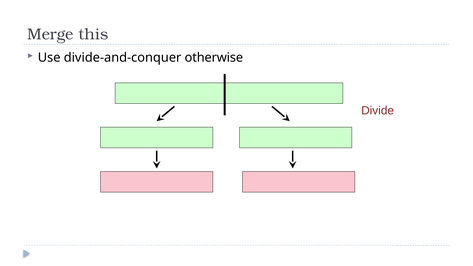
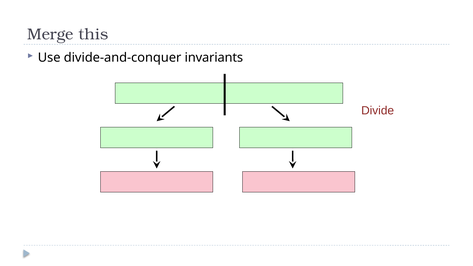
otherwise: otherwise -> invariants (214, 58)
